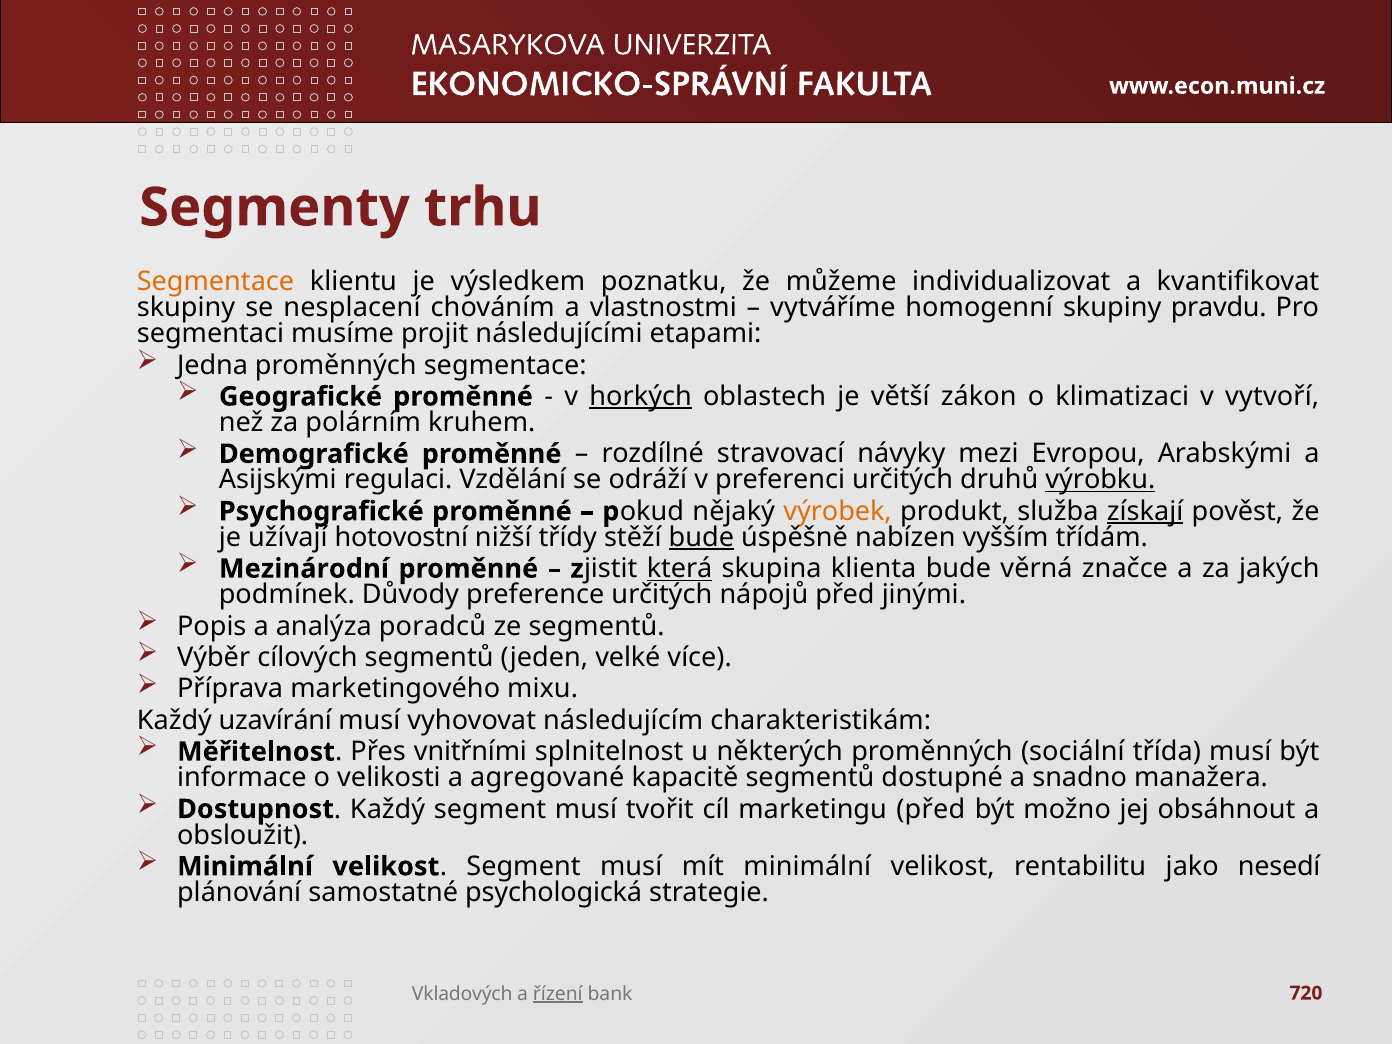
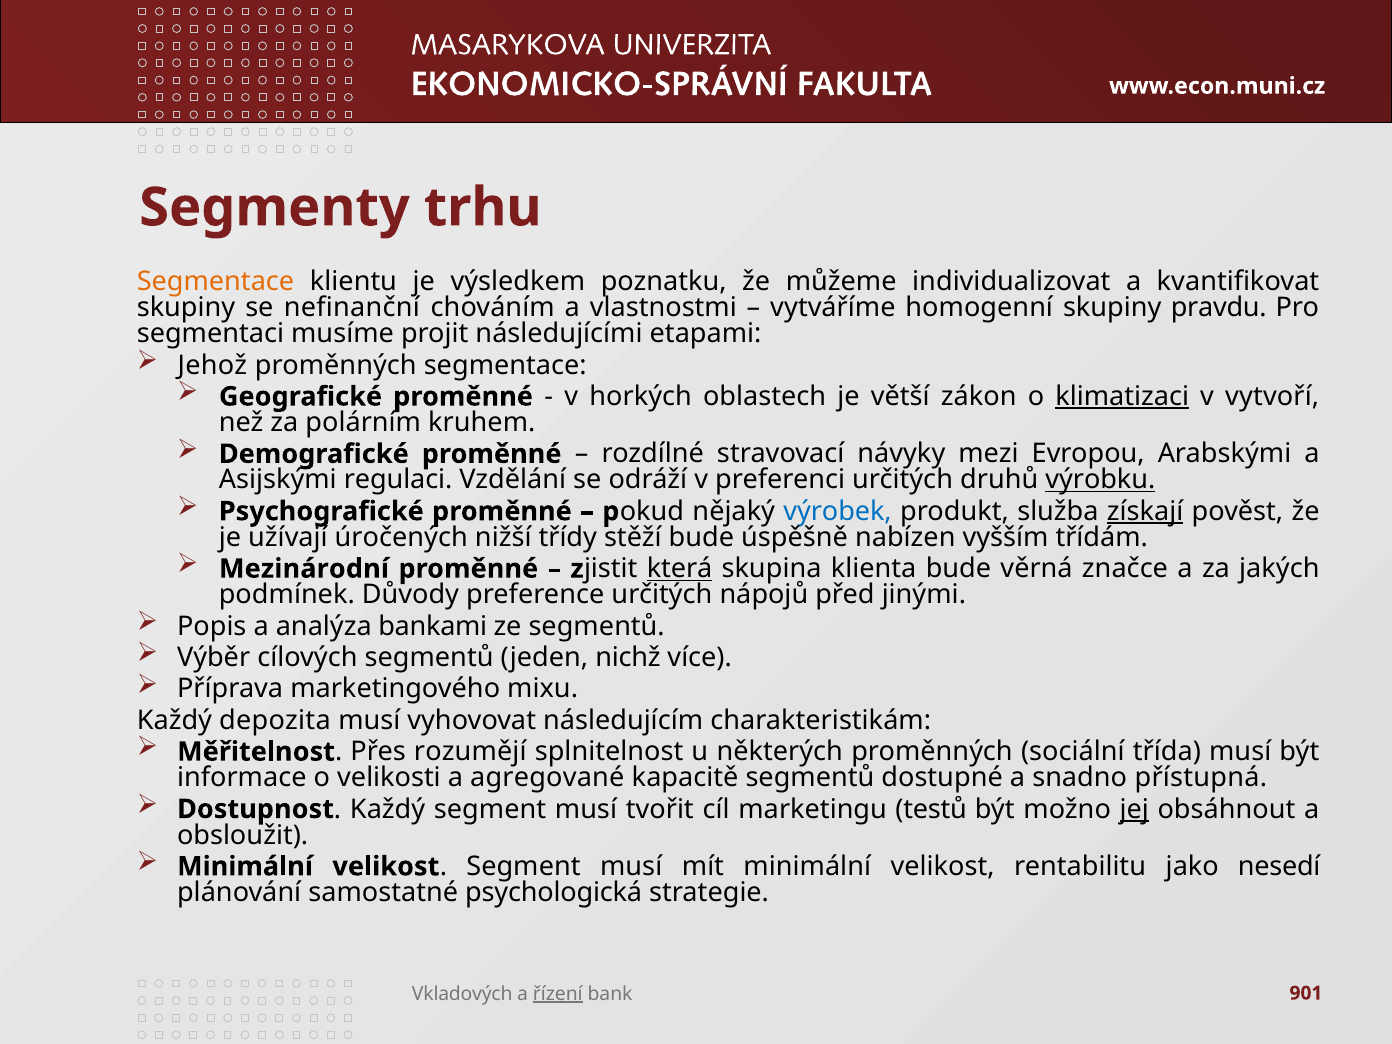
nesplacení: nesplacení -> nefinanční (352, 308)
Jedna: Jedna -> Jehož (212, 365)
horkých underline: present -> none (641, 397)
klimatizaci underline: none -> present (1122, 397)
výrobek colour: orange -> blue (838, 511)
hotovostní: hotovostní -> úročených (401, 537)
bude underline: present -> none (701, 537)
poradců: poradců -> bankami (433, 626)
velké: velké -> nichž (628, 658)
uzavírání: uzavírání -> depozita (275, 720)
vnitřními: vnitřními -> rozumějí (470, 752)
manažera: manažera -> přístupná (1201, 778)
marketingu před: před -> testů (931, 809)
jej underline: none -> present (1134, 809)
720: 720 -> 901 (1306, 993)
